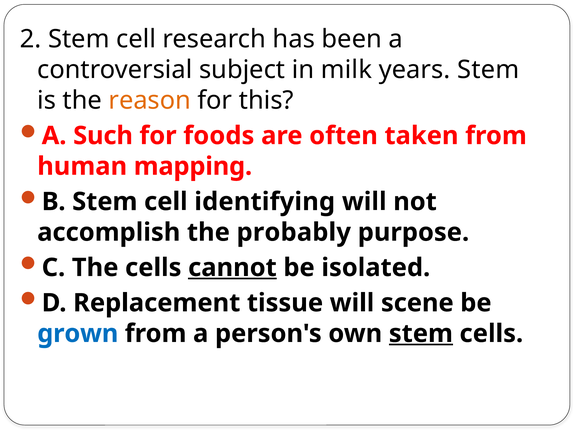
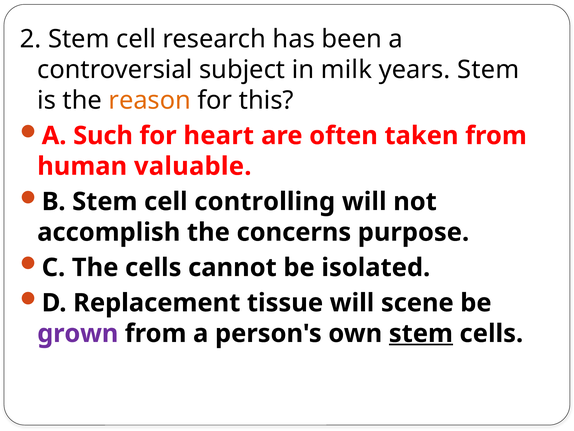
foods: foods -> heart (219, 136)
mapping: mapping -> valuable (193, 166)
identifying: identifying -> controlling (265, 201)
probably: probably -> concerns (294, 232)
cannot underline: present -> none (232, 267)
grown colour: blue -> purple (78, 333)
